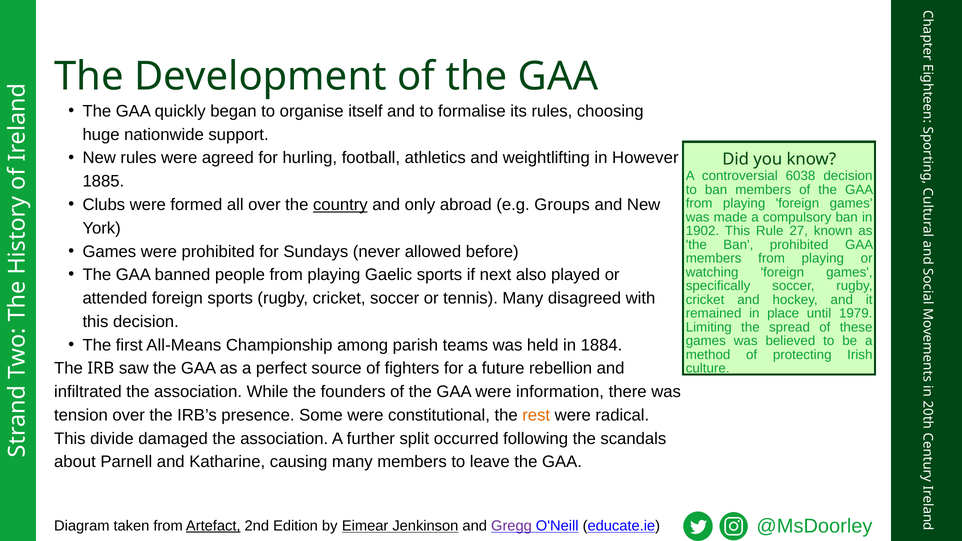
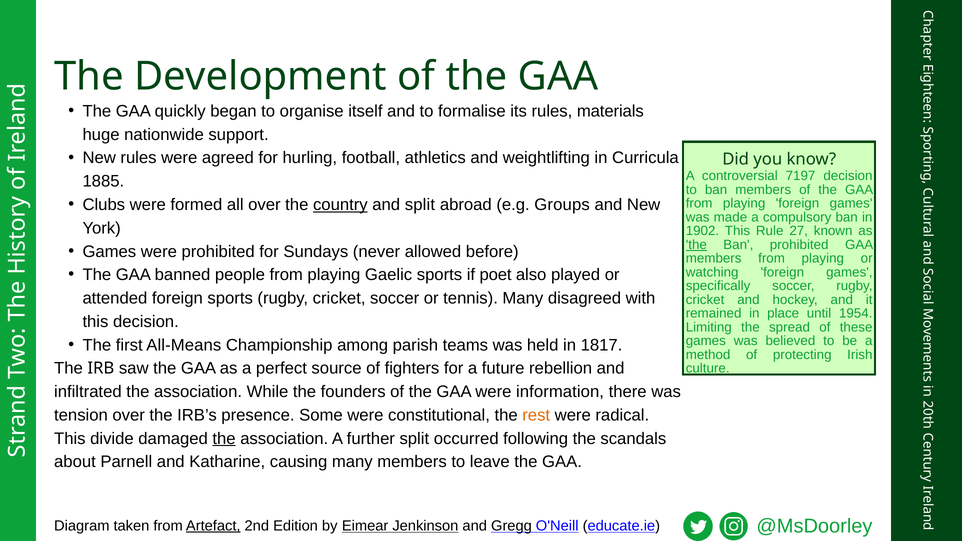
choosing: choosing -> materials (610, 111)
However: However -> Curricula (645, 158)
6038: 6038 -> 7197 (801, 176)
and only: only -> split (420, 205)
the underline: none -> present (696, 245)
next: next -> poet (496, 275)
1979: 1979 -> 1954 (856, 314)
1884: 1884 -> 1817 (601, 345)
the underline: none -> present (224, 439)
Gregg colour: purple -> black (511, 526)
